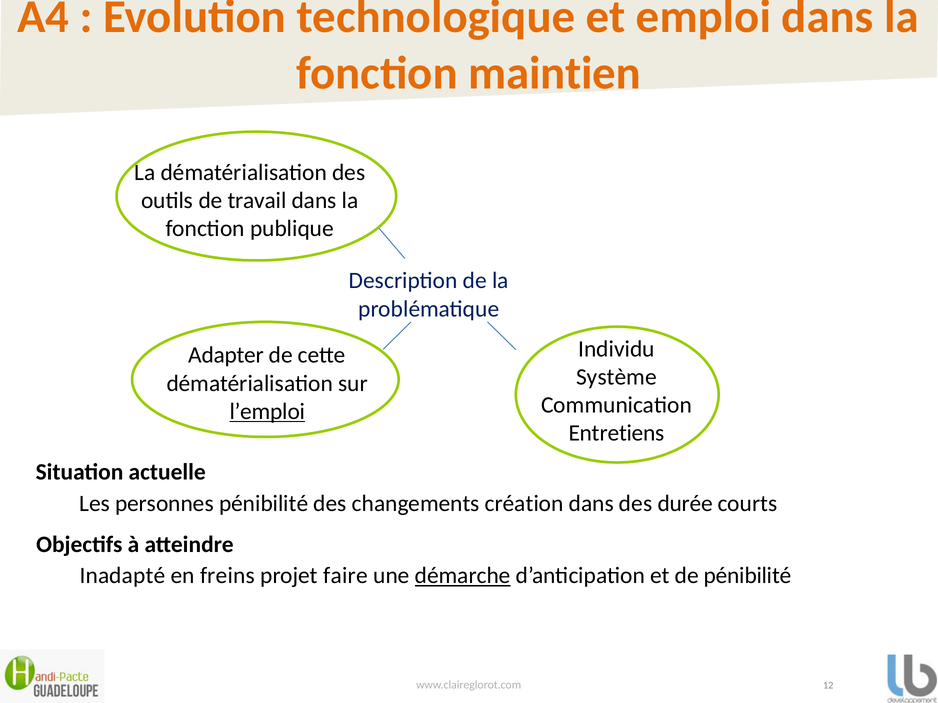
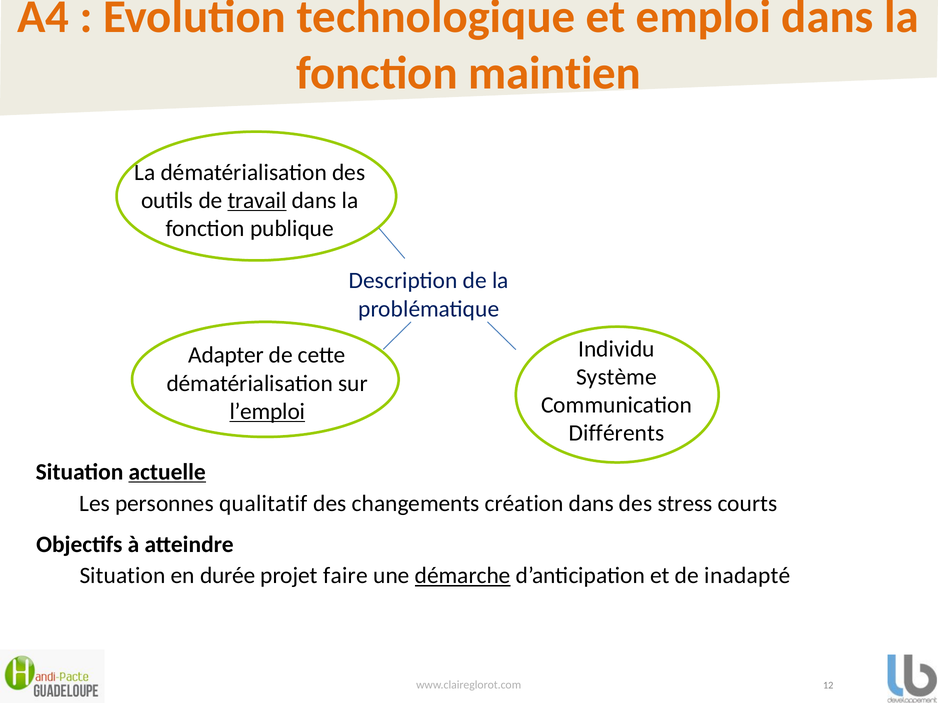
travail underline: none -> present (257, 201)
Entretiens: Entretiens -> Différents (616, 434)
actuelle underline: none -> present (167, 472)
personnes pénibilité: pénibilité -> qualitatif (264, 504)
durée: durée -> stress (685, 504)
Inadapté: Inadapté -> Situation (123, 576)
freins: freins -> durée (228, 576)
de pénibilité: pénibilité -> inadapté (747, 576)
